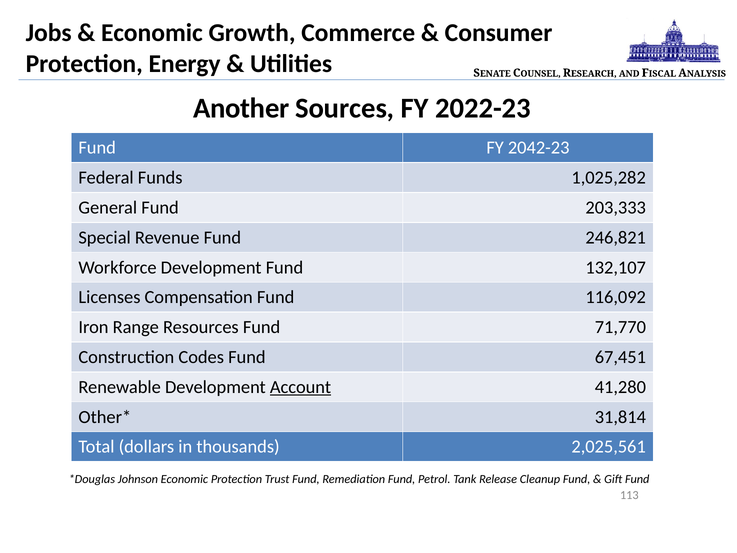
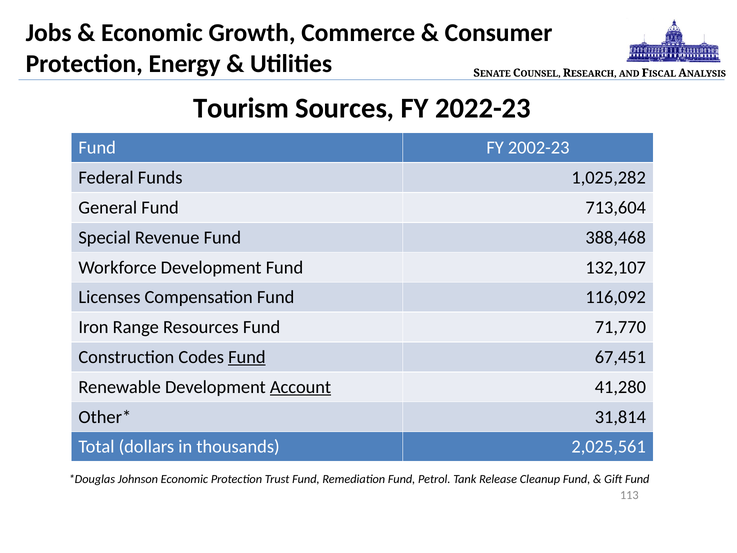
Another: Another -> Tourism (241, 108)
2042-23: 2042-23 -> 2002-23 (539, 148)
203,333: 203,333 -> 713,604 (616, 208)
246,821: 246,821 -> 388,468 (616, 237)
Fund underline: none -> present (247, 357)
